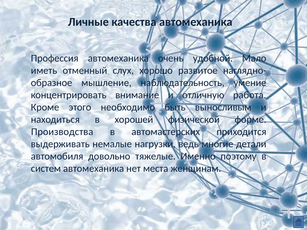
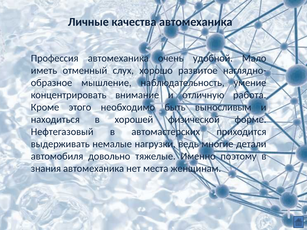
Производства: Производства -> Нефтегазовый (62, 132)
систем: систем -> знания (46, 169)
